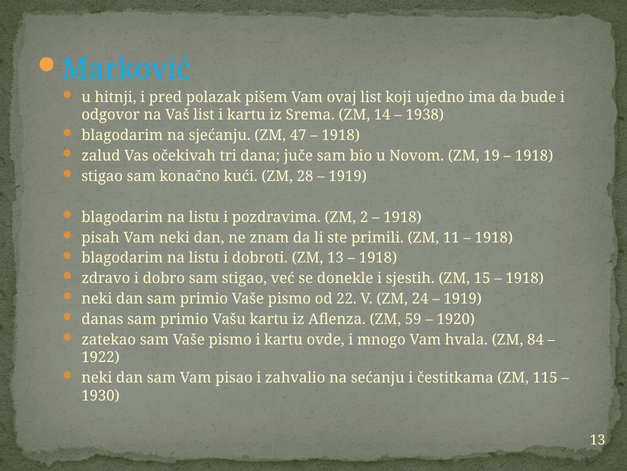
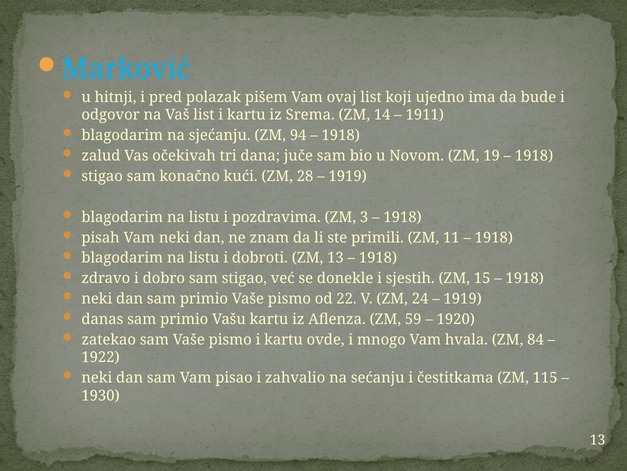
1938: 1938 -> 1911 (425, 115)
47: 47 -> 94 (298, 135)
2: 2 -> 3 (364, 217)
